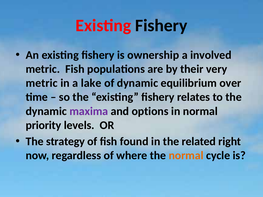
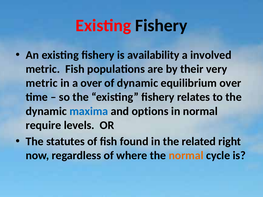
ownership: ownership -> availability (153, 55)
a lake: lake -> over (91, 83)
maxima colour: purple -> blue (89, 111)
priority: priority -> require (43, 125)
strategy: strategy -> statutes (65, 142)
